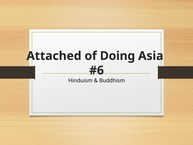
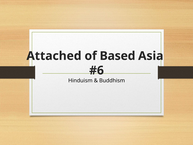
Doing: Doing -> Based (118, 56)
